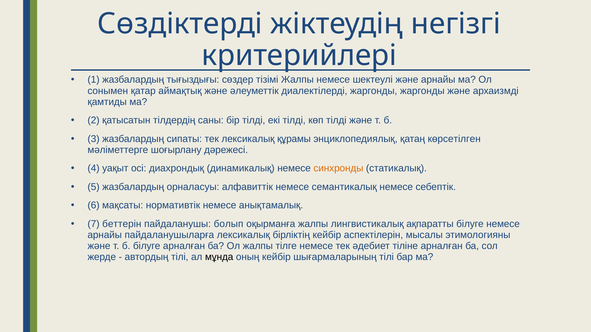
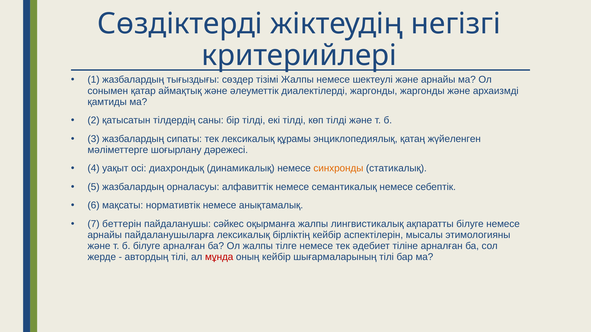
көрсетілген: көрсетілген -> жүйеленген (454, 139)
болып: болып -> сәйкес (229, 224)
мұнда colour: black -> red (219, 257)
